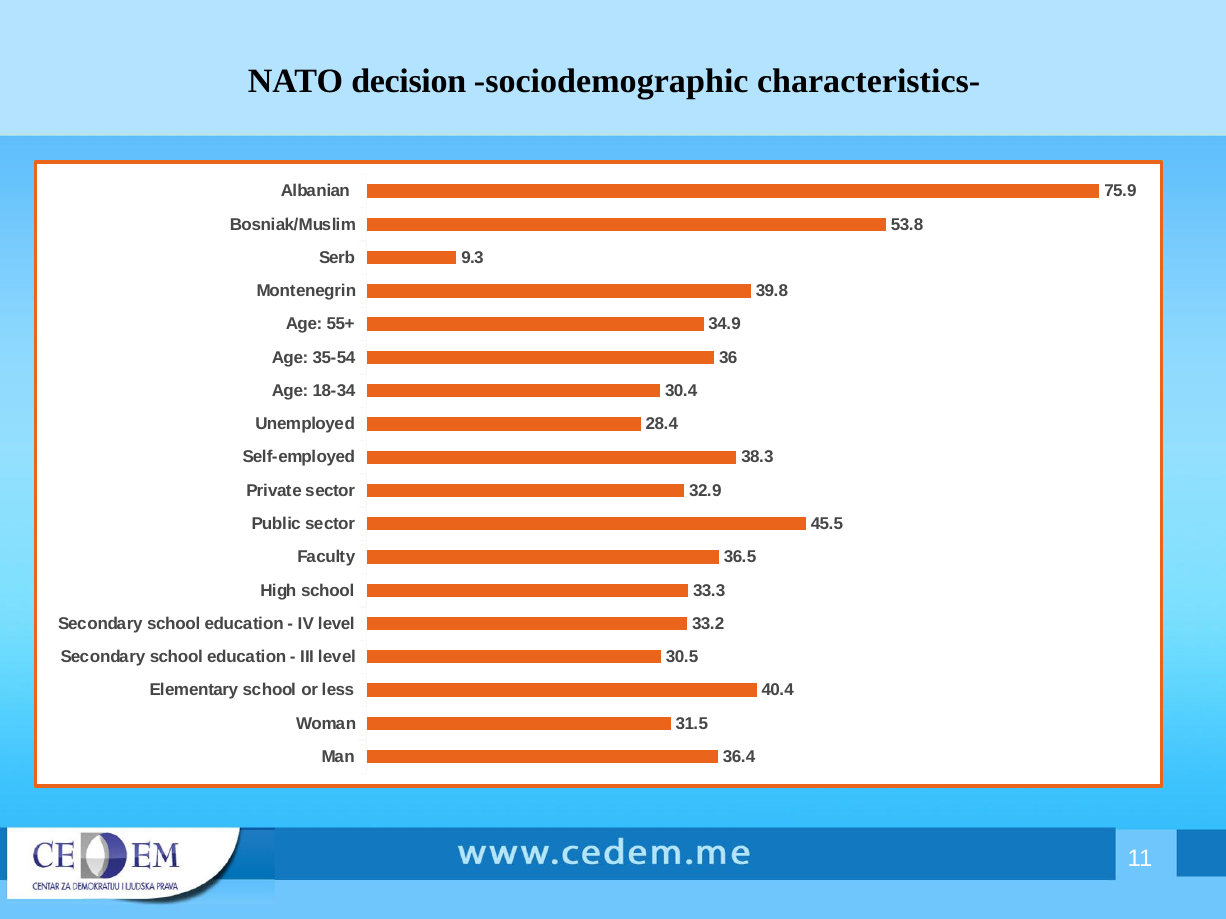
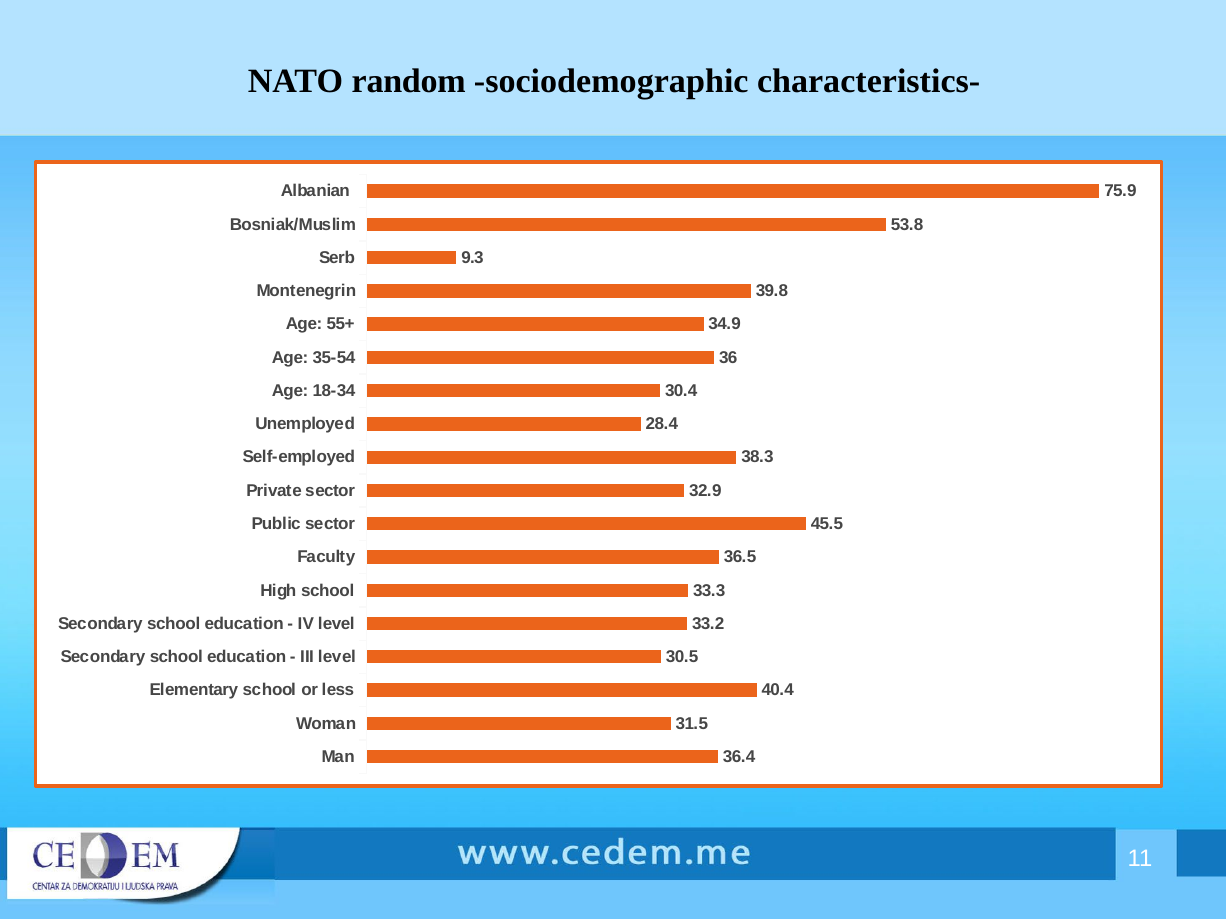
decision: decision -> random (409, 81)
